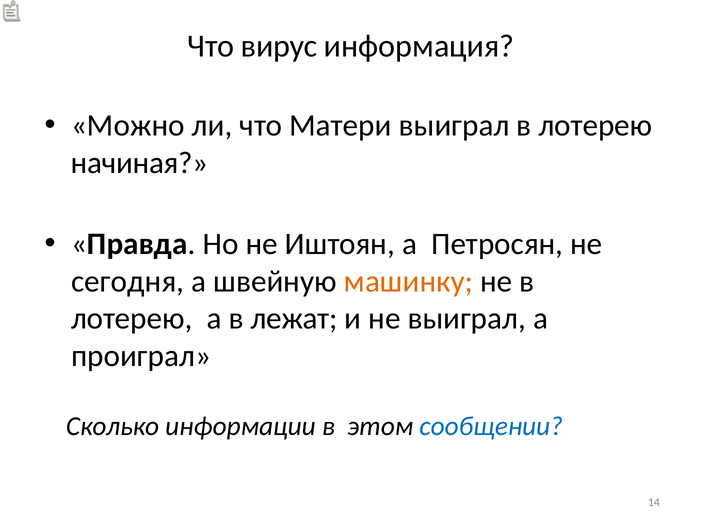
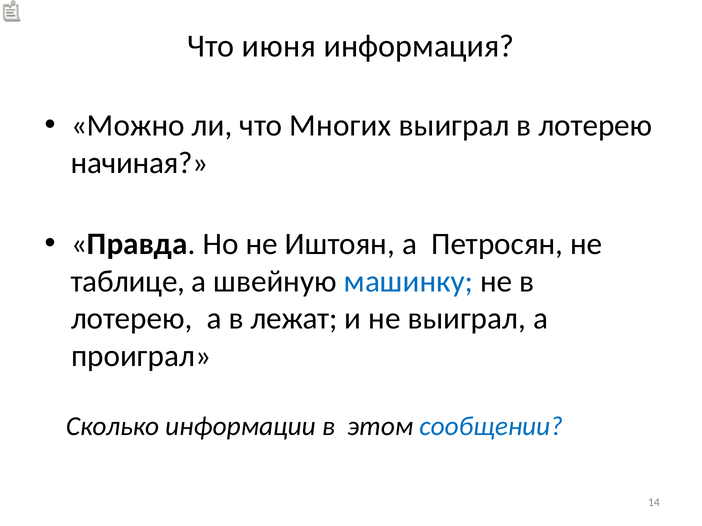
вирус: вирус -> июня (279, 46)
Матери: Матери -> Многих (340, 126)
сегодня: сегодня -> таблице (128, 282)
машинку colour: orange -> blue (409, 282)
